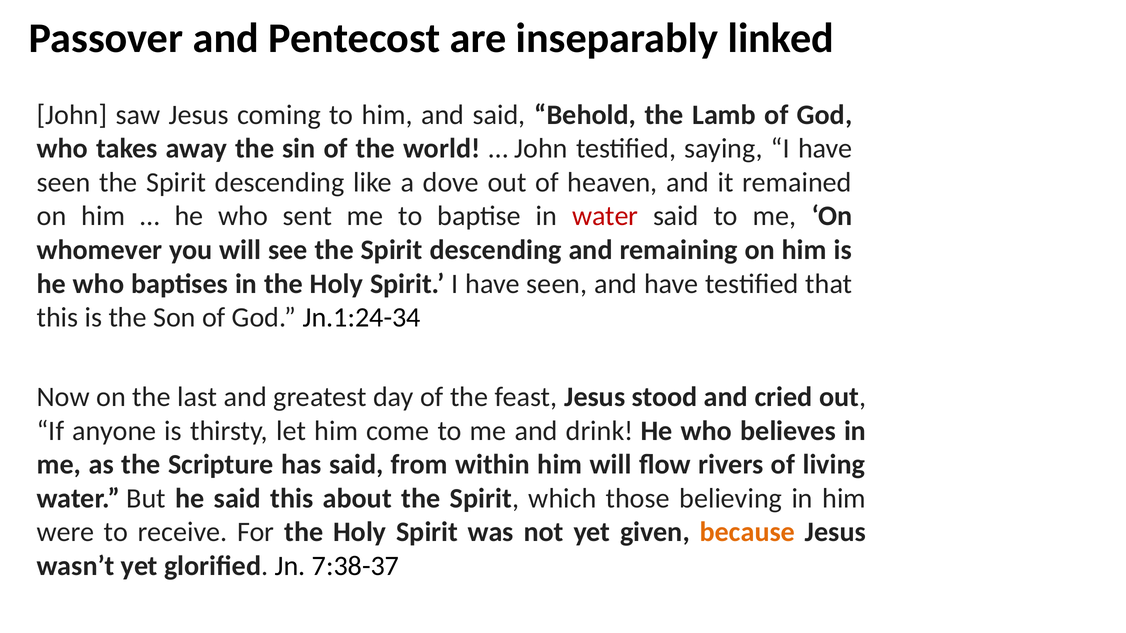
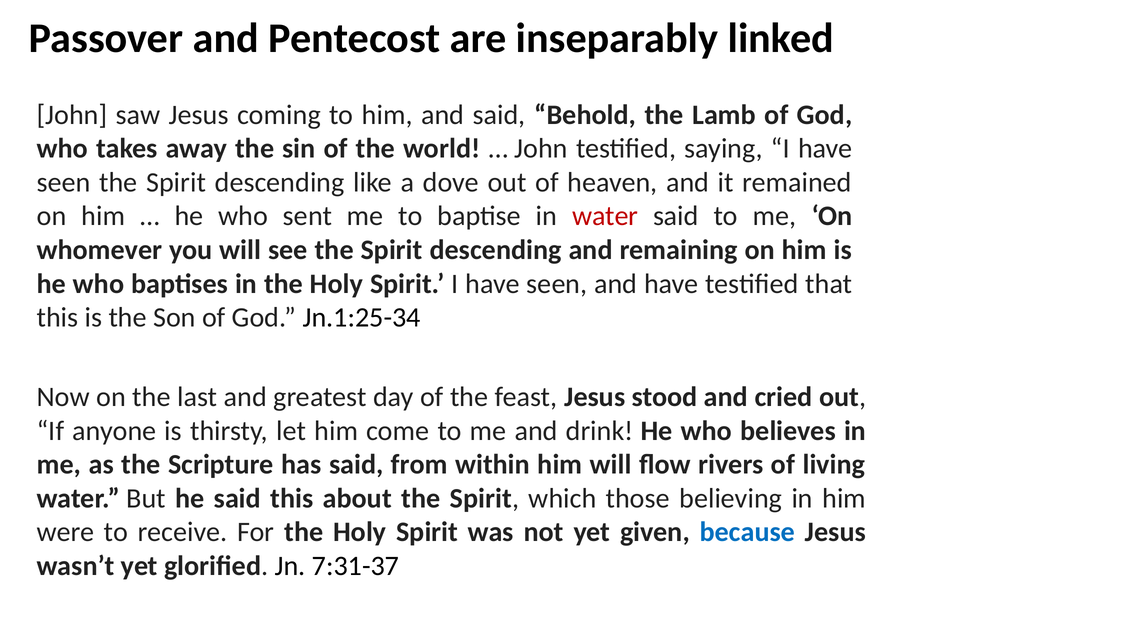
Jn.1:24-34: Jn.1:24-34 -> Jn.1:25-34 (362, 318)
because colour: orange -> blue (747, 532)
7:38-37: 7:38-37 -> 7:31-37 (355, 566)
